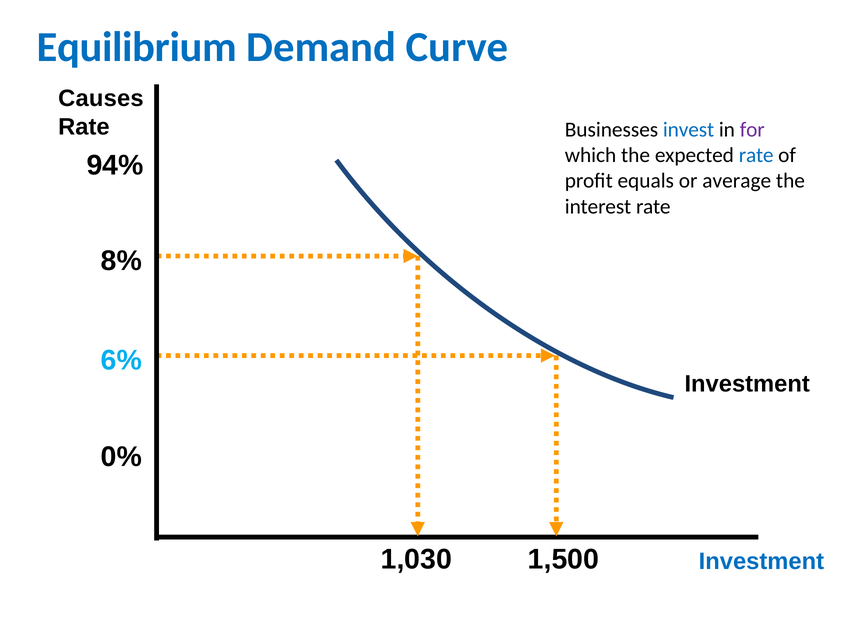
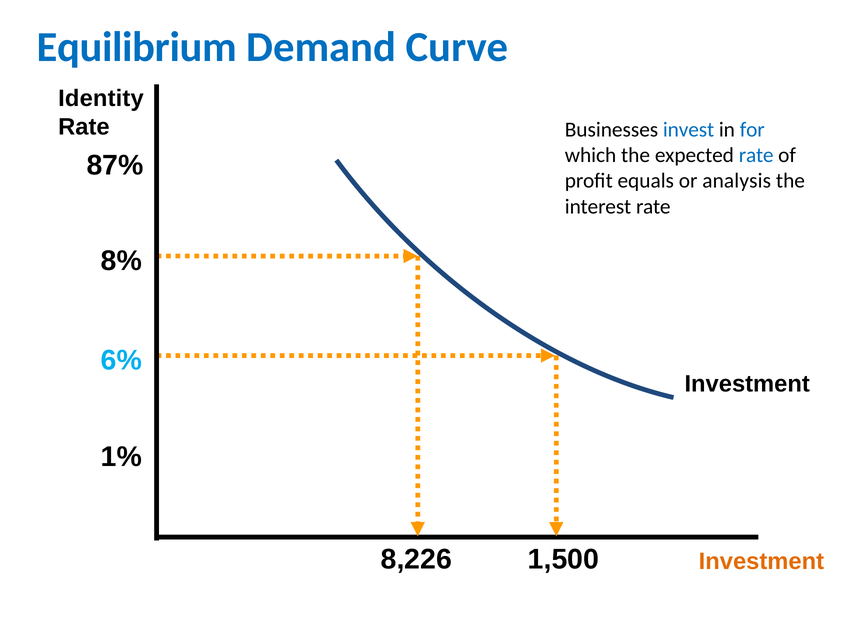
Causes: Causes -> Identity (101, 98)
for colour: purple -> blue (752, 130)
94%: 94% -> 87% (115, 166)
average: average -> analysis (737, 181)
0%: 0% -> 1% (121, 457)
1,030: 1,030 -> 8,226 (416, 560)
Investment colour: blue -> orange (761, 562)
